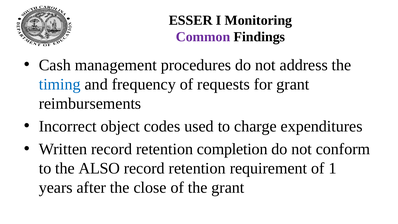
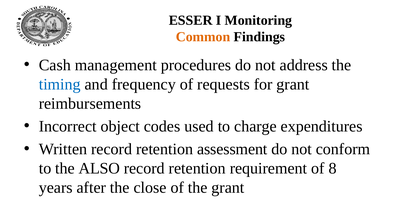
Common colour: purple -> orange (203, 37)
completion: completion -> assessment (232, 149)
1: 1 -> 8 (333, 168)
